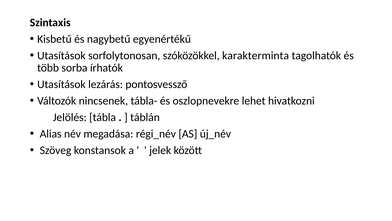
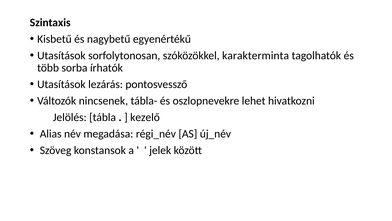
táblán: táblán -> kezelő (145, 117)
